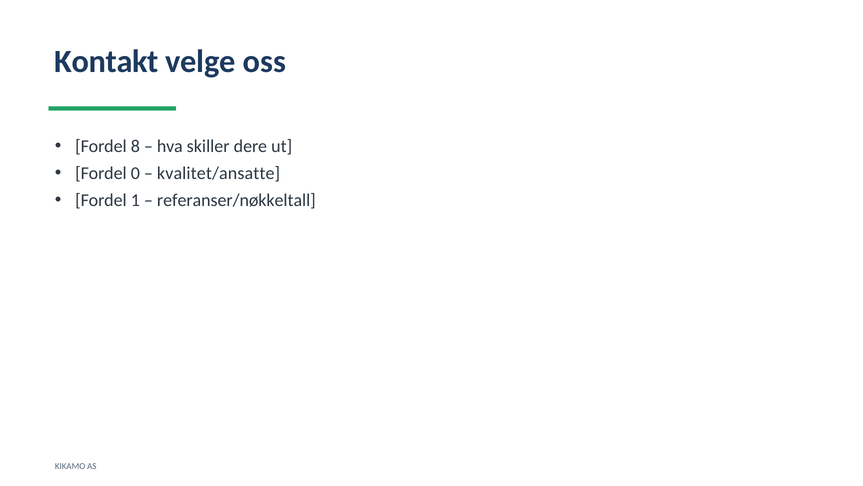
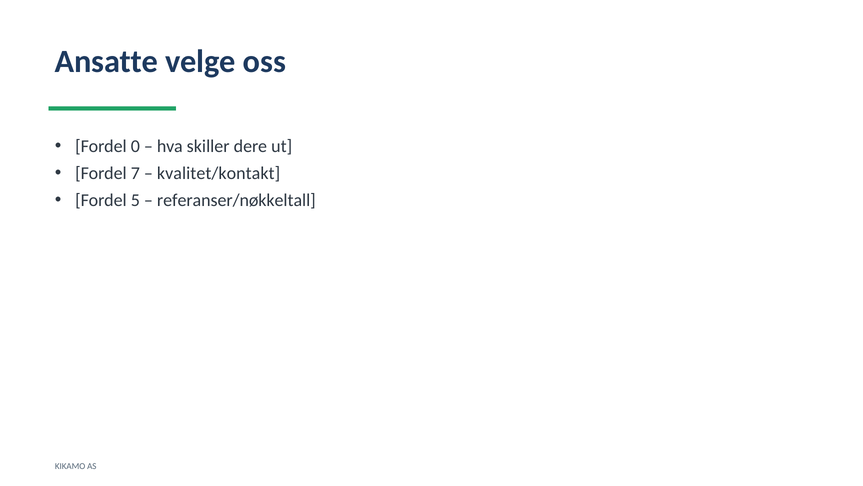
Kontakt: Kontakt -> Ansatte (106, 62)
8: 8 -> 0 (135, 146)
0: 0 -> 7 (135, 173)
kvalitet/ansatte: kvalitet/ansatte -> kvalitet/kontakt (219, 173)
1: 1 -> 5 (135, 200)
